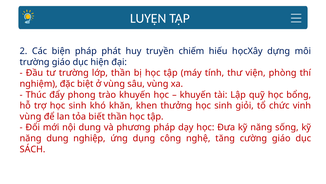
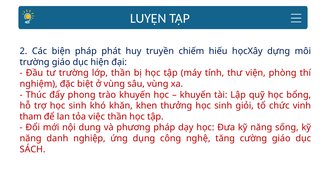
vùng: vùng -> tham (31, 116)
biết: biết -> việc (97, 116)
năng dung: dung -> danh (57, 138)
